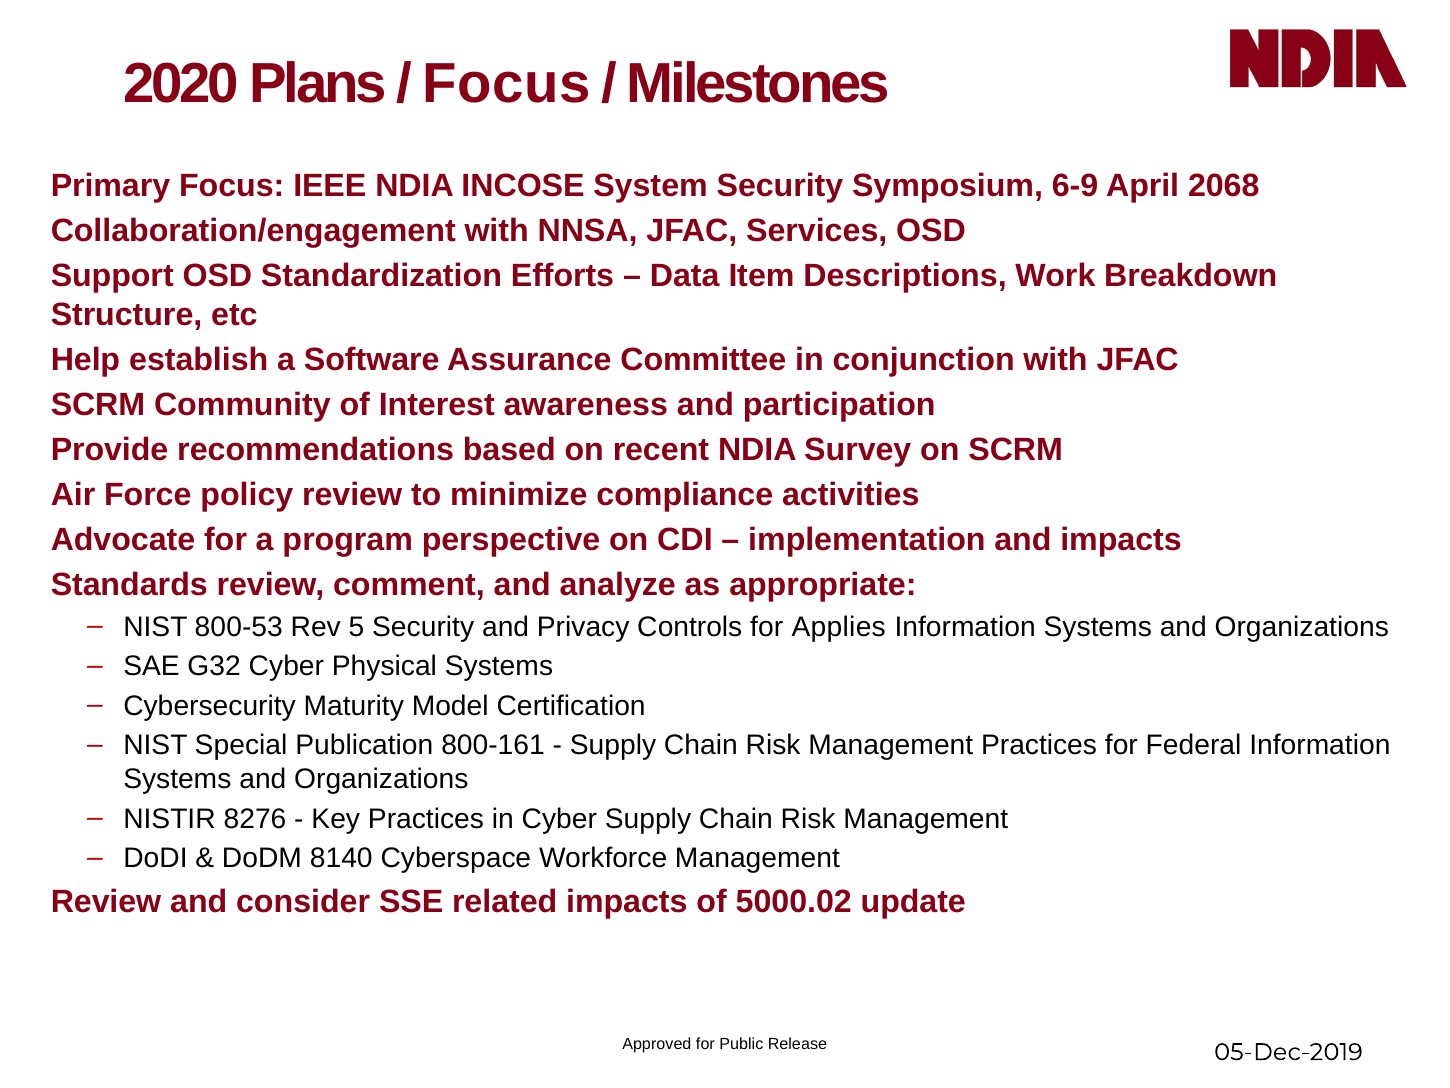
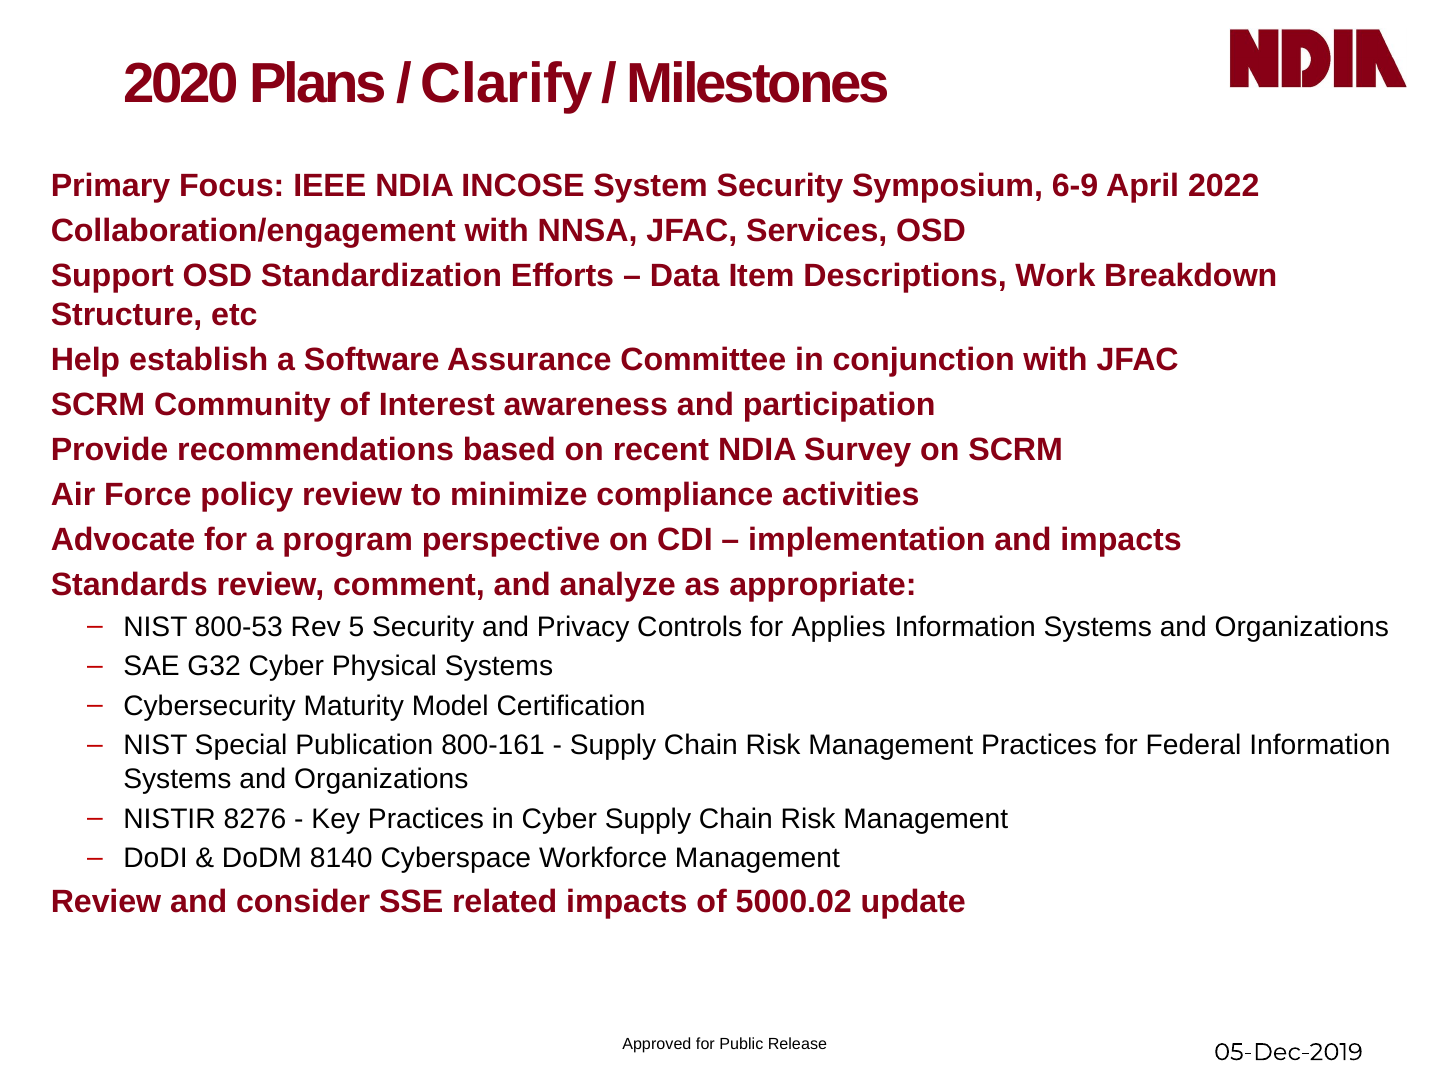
Focus: Focus -> Clarify (507, 84)
2068: 2068 -> 2022 (1224, 186)
